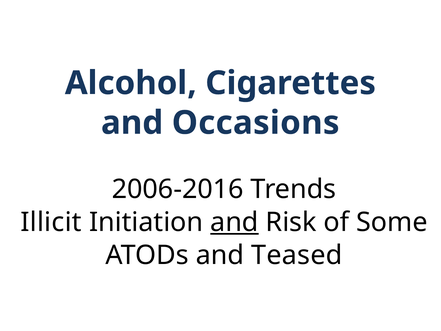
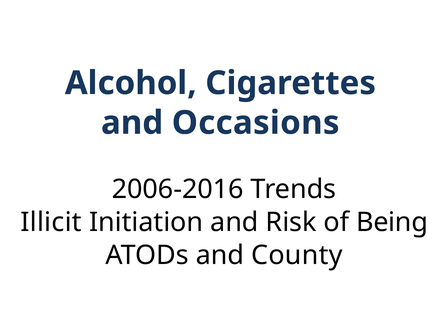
and underline: present -> none (234, 222)
Some: Some -> Being (392, 222)
Teased: Teased -> County (297, 255)
